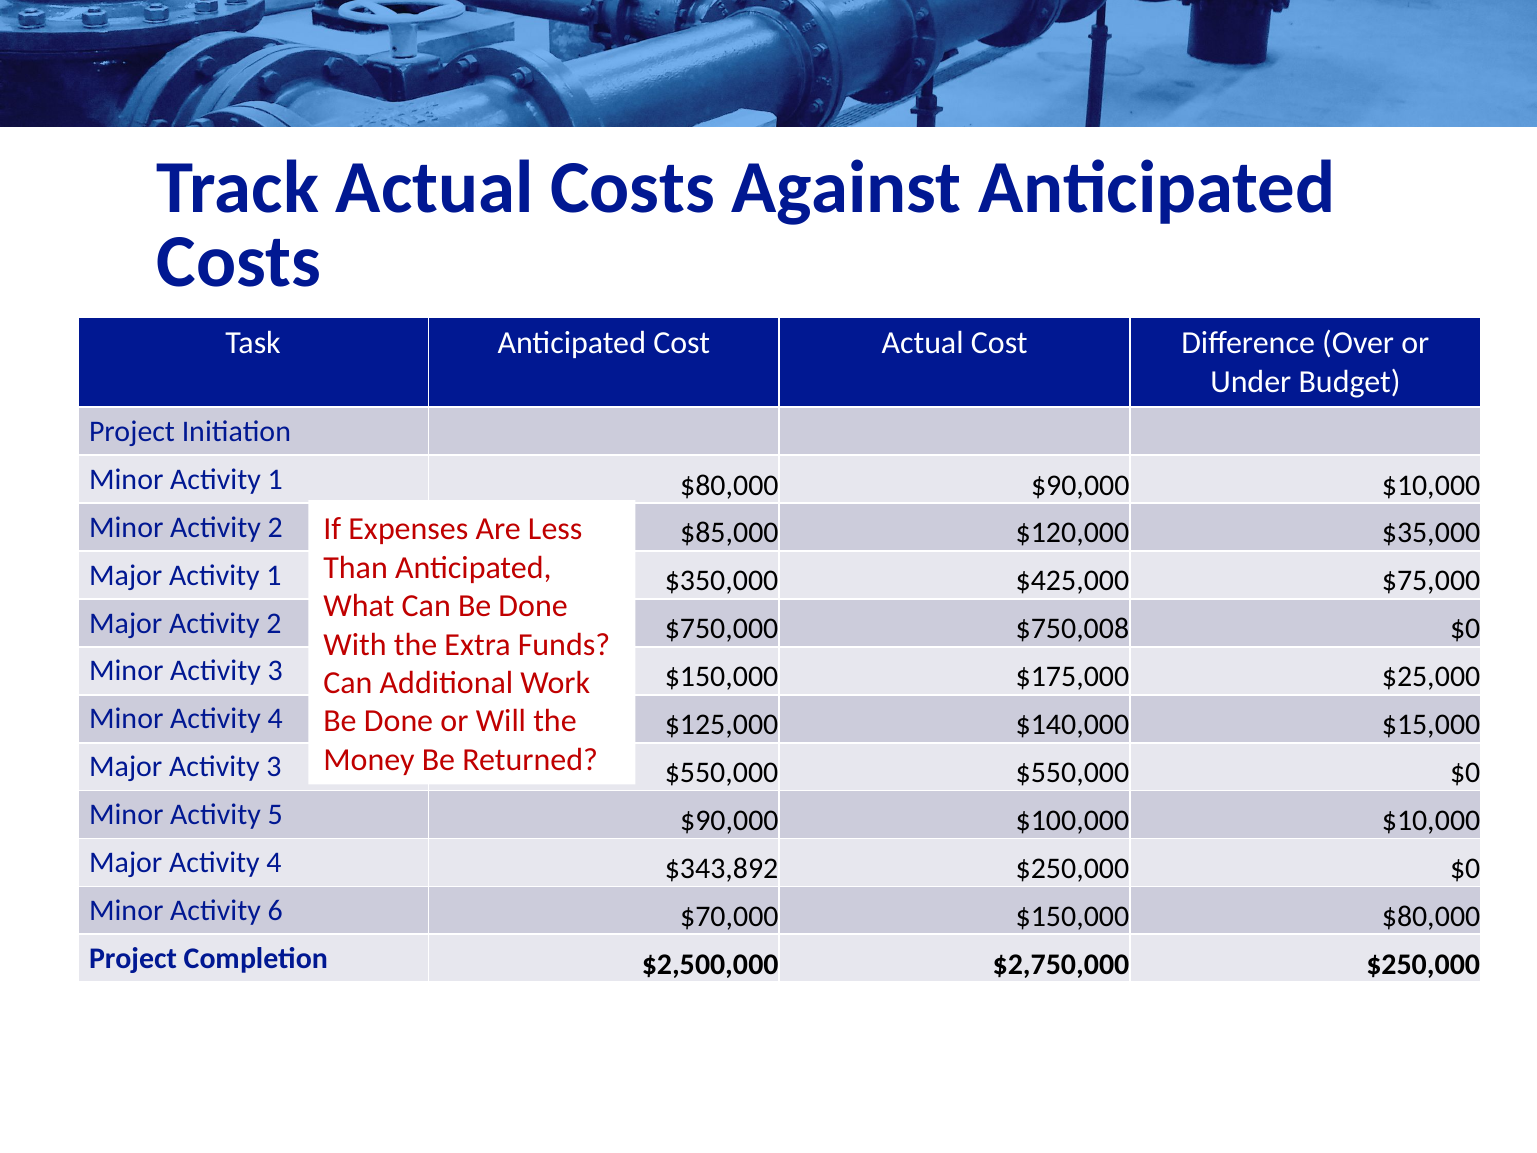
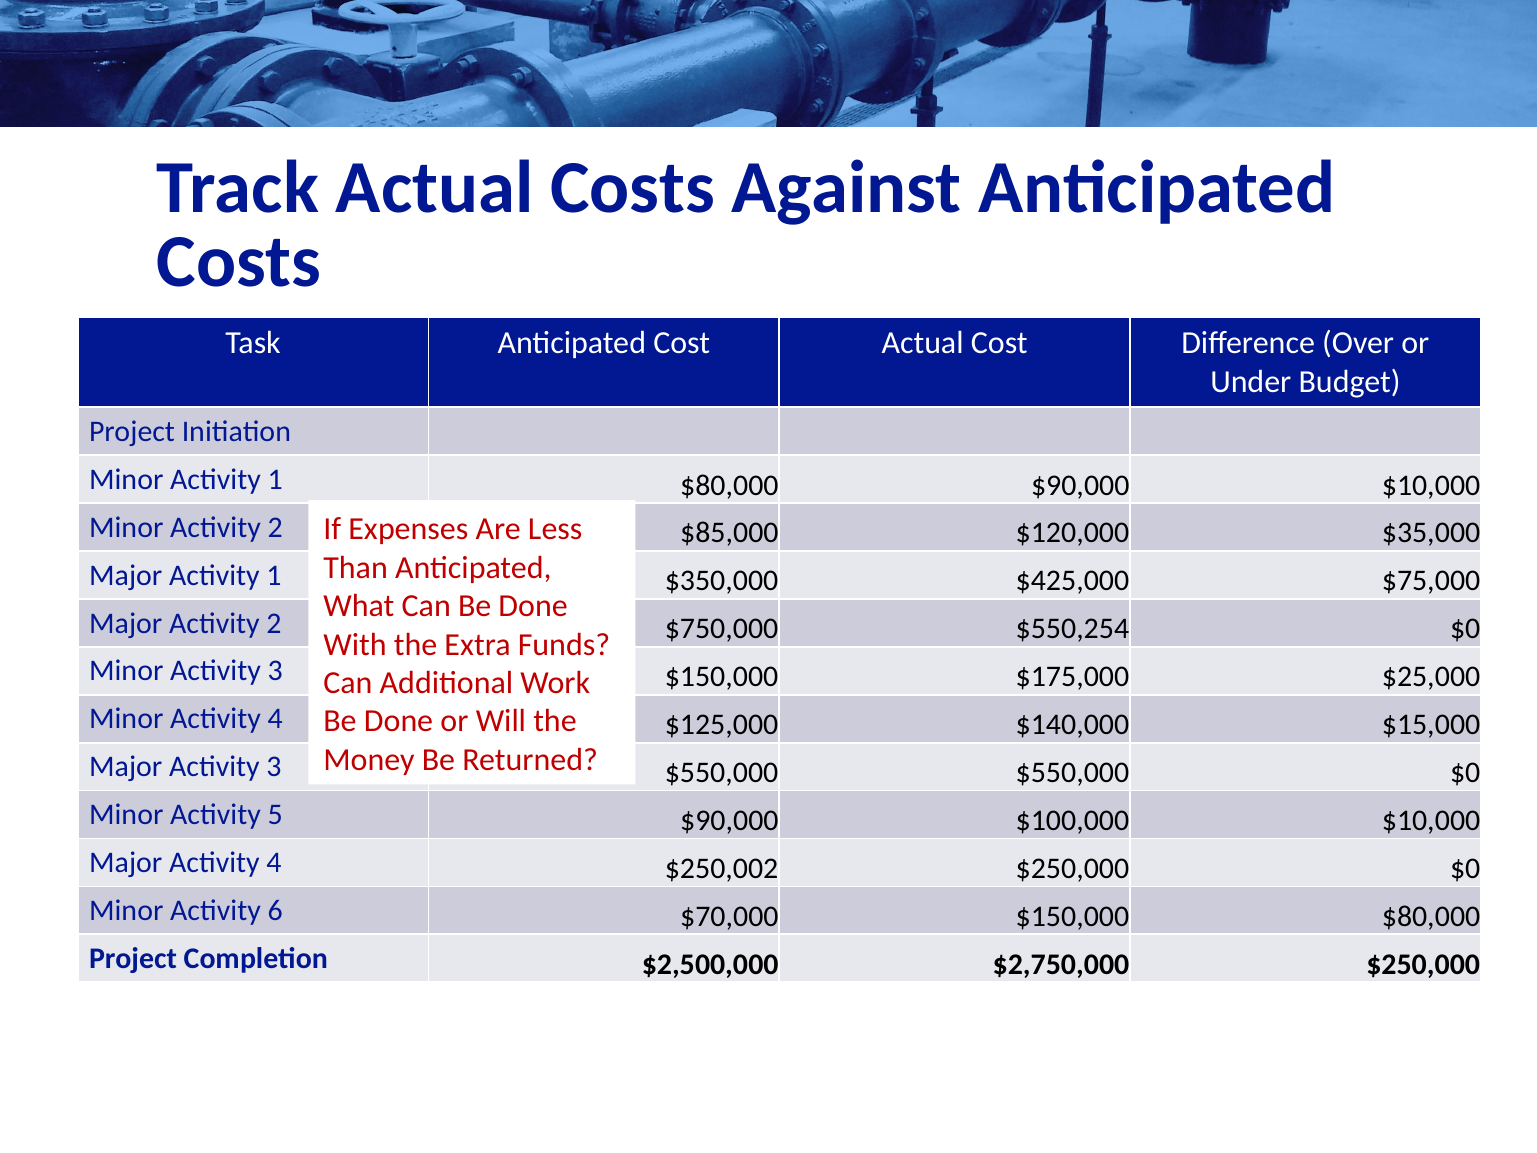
$750,008: $750,008 -> $550,254 (1072, 629)
$343,892: $343,892 -> $250,002 (722, 868)
